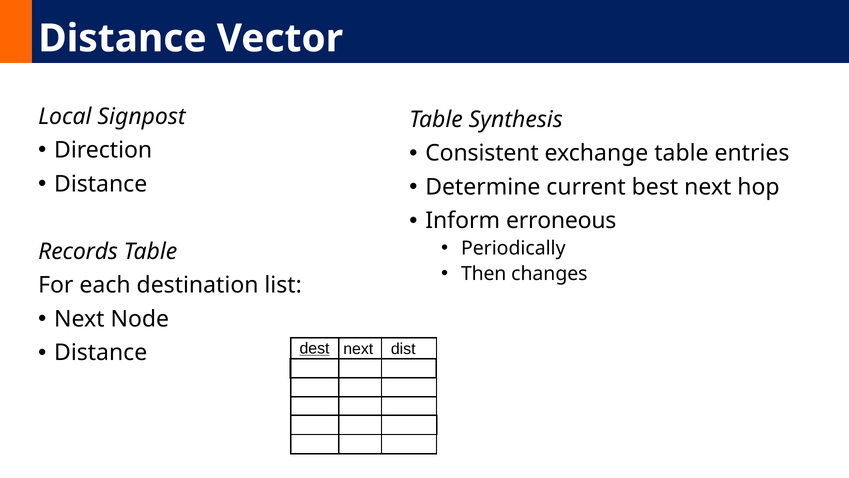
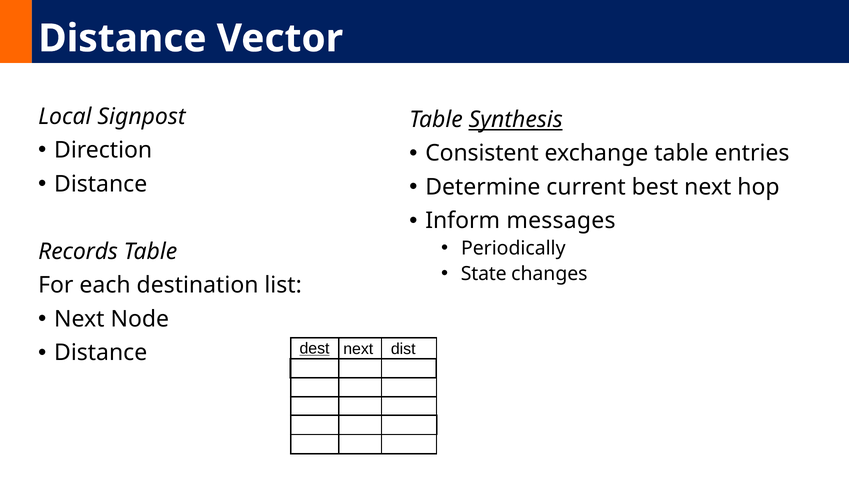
Synthesis underline: none -> present (516, 120)
erroneous: erroneous -> messages (561, 221)
Then: Then -> State (484, 273)
